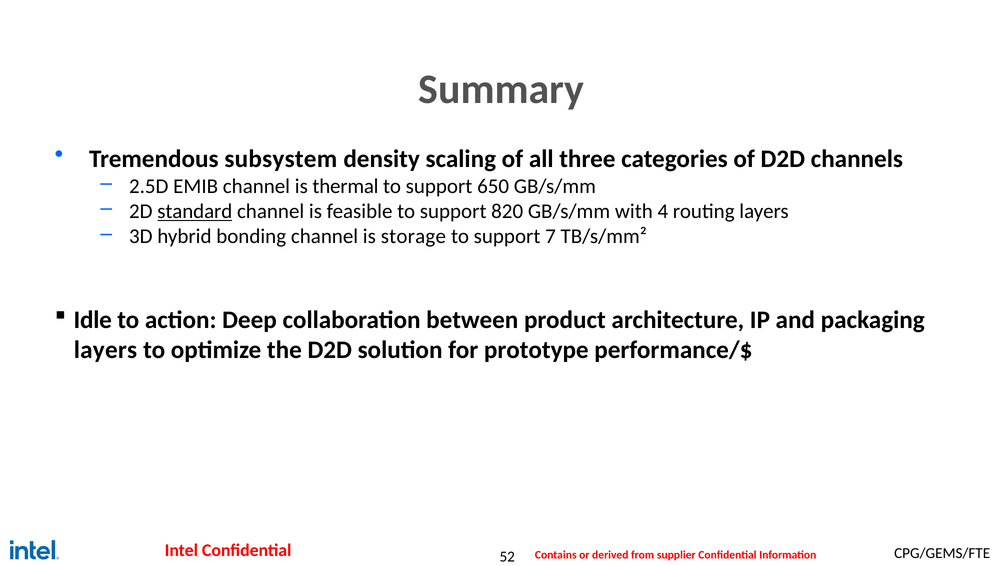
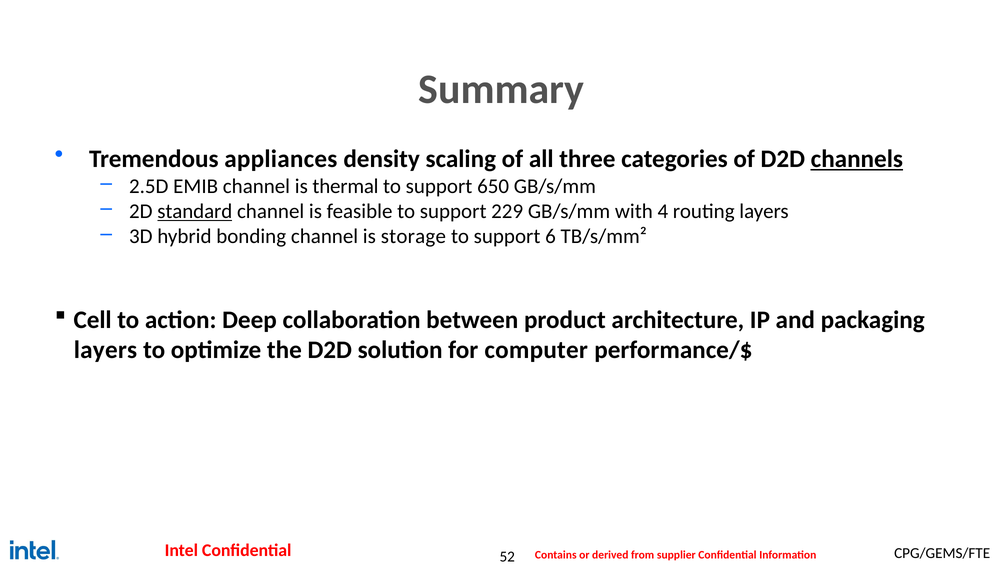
subsystem: subsystem -> appliances (281, 159)
channels underline: none -> present (857, 159)
820: 820 -> 229 (507, 211)
7: 7 -> 6 (551, 237)
Idle: Idle -> Cell (93, 320)
prototype: prototype -> computer (536, 350)
